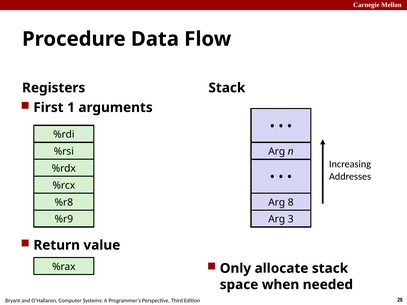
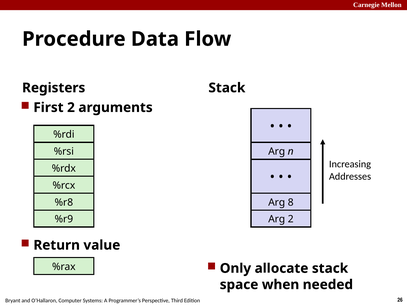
First 1: 1 -> 2 (71, 108)
Arg 3: 3 -> 2 (291, 219)
